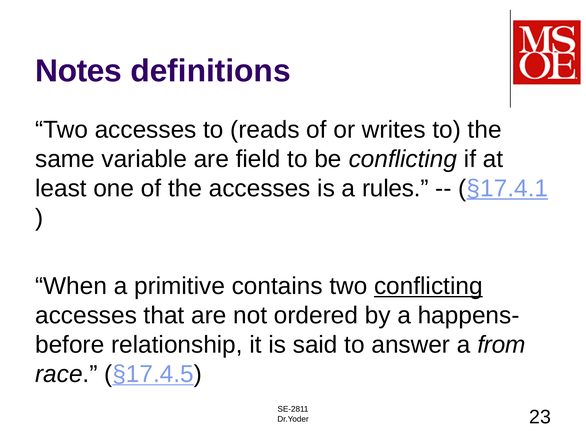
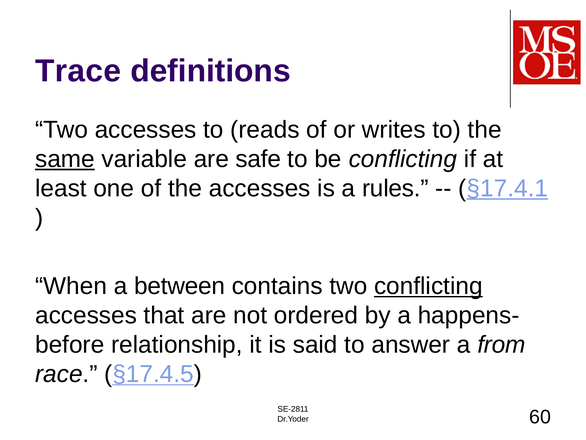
Notes: Notes -> Trace (78, 71)
same underline: none -> present (65, 159)
field: field -> safe (258, 159)
primitive: primitive -> between (180, 286)
23: 23 -> 60 (540, 416)
